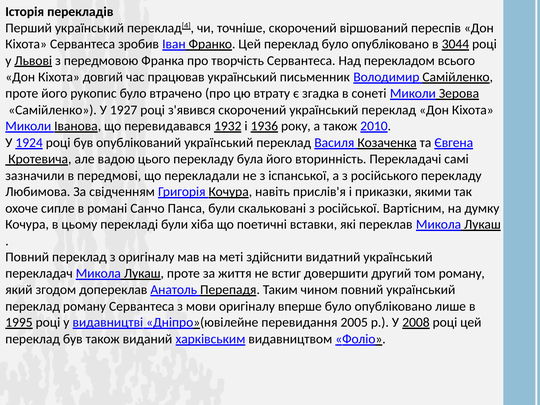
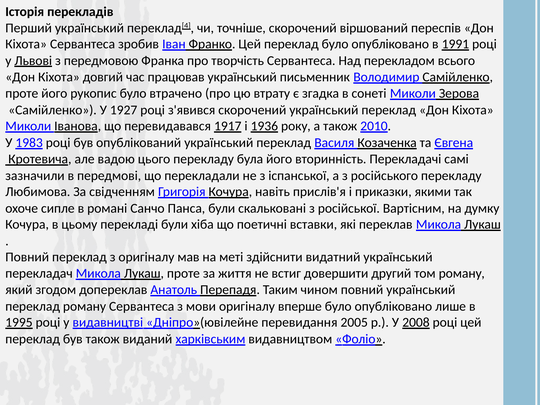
3044: 3044 -> 1991 (455, 44)
1932: 1932 -> 1917 (228, 126)
1924: 1924 -> 1983 (29, 143)
